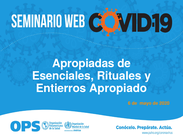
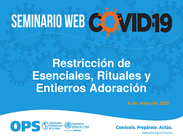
Apropiadas: Apropiadas -> Restricción (83, 63)
Apropiado: Apropiado -> Adoración (118, 88)
